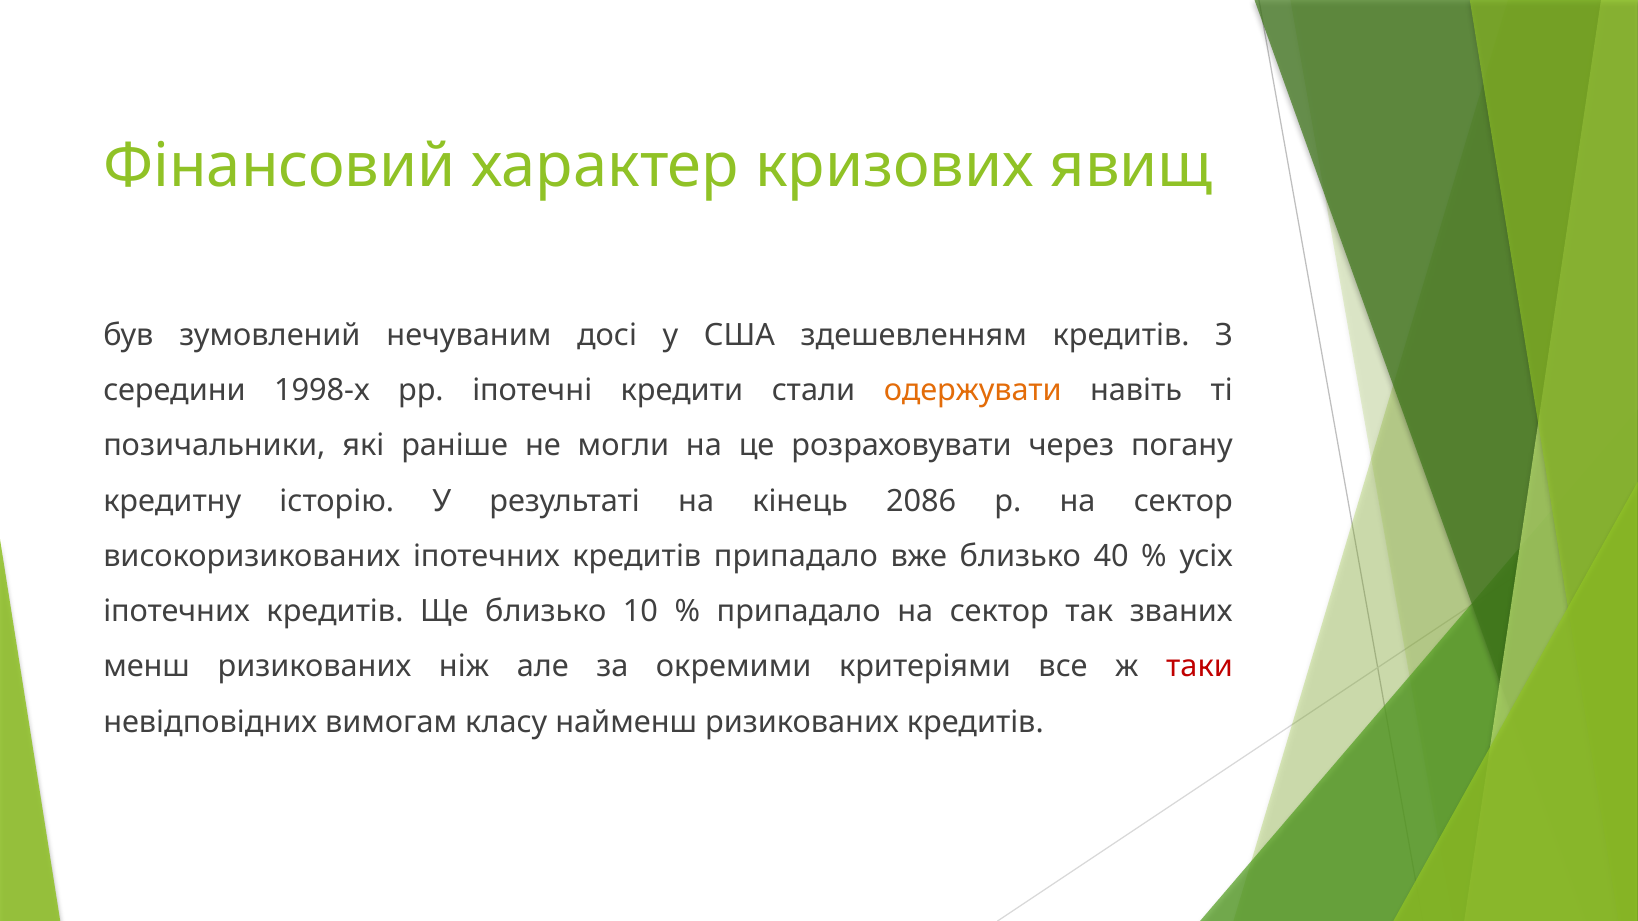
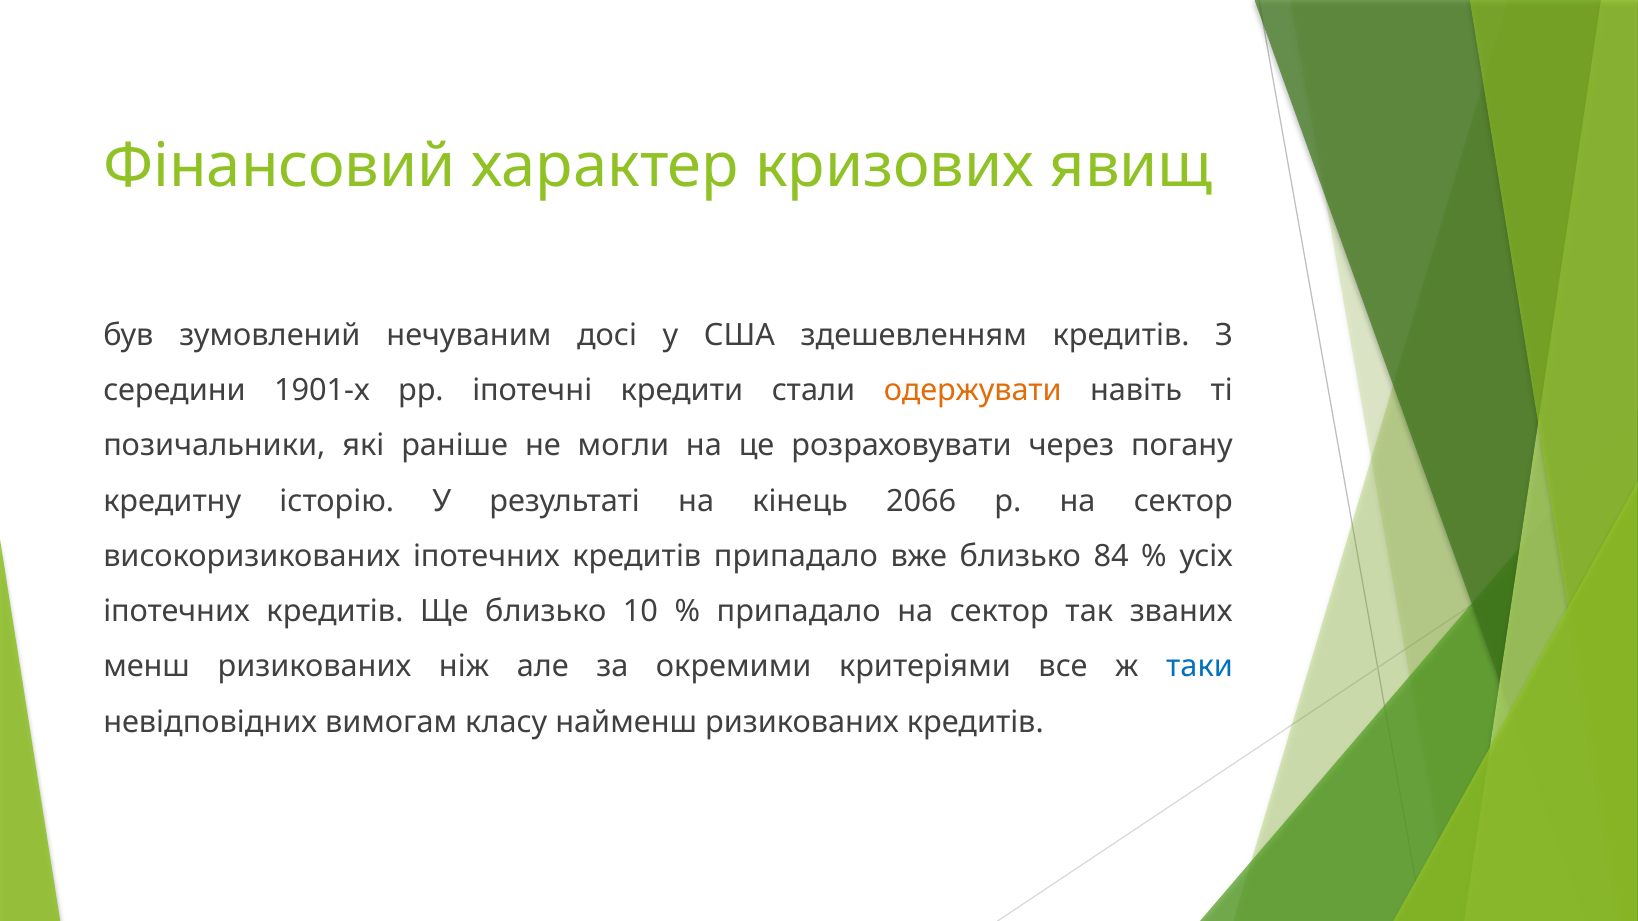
1998-х: 1998-х -> 1901-х (322, 391)
2086: 2086 -> 2066 (921, 501)
40: 40 -> 84 (1111, 557)
таки colour: red -> blue (1200, 667)
